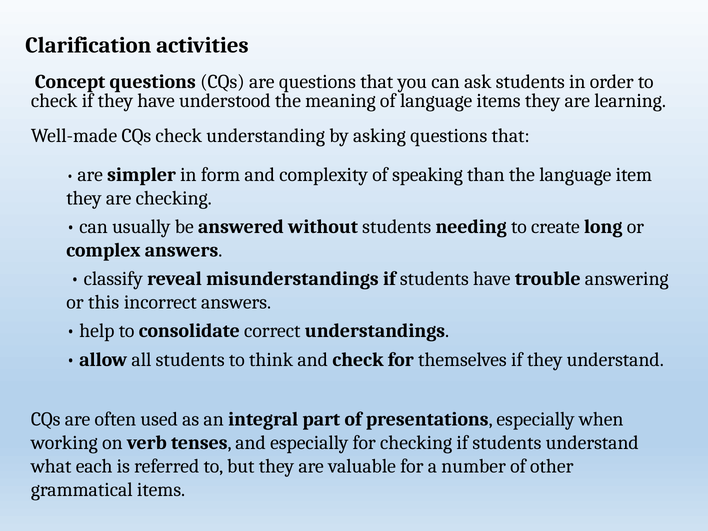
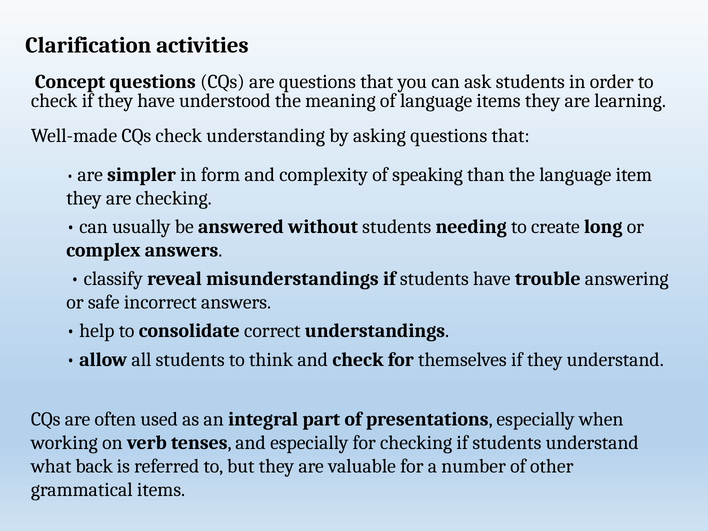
this: this -> safe (104, 302)
each: each -> back (94, 466)
